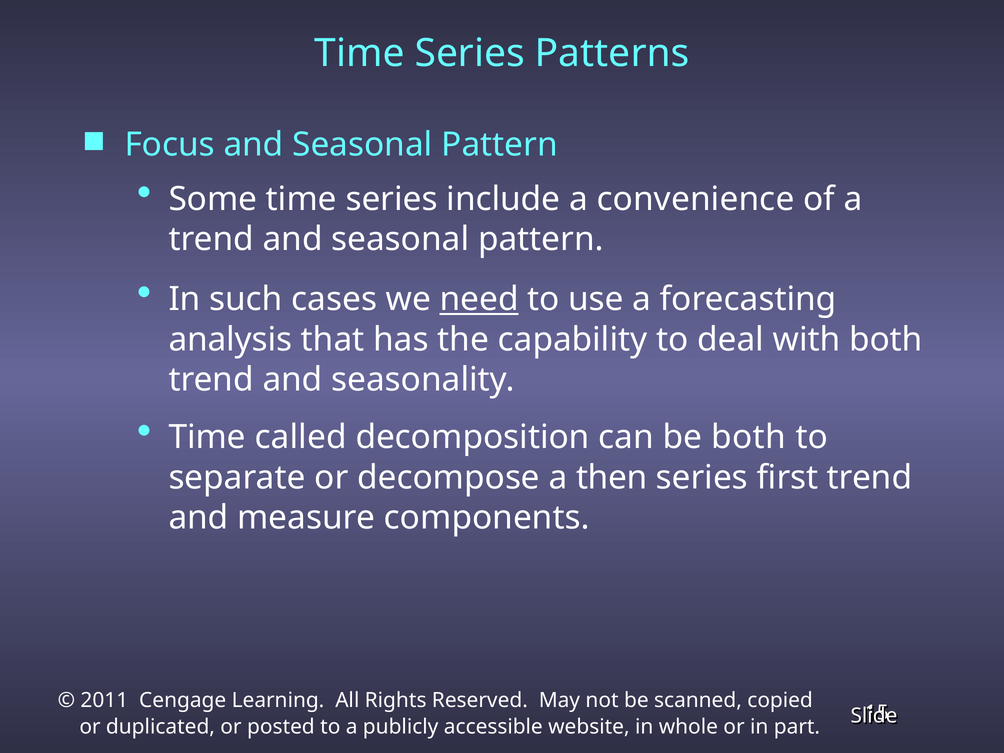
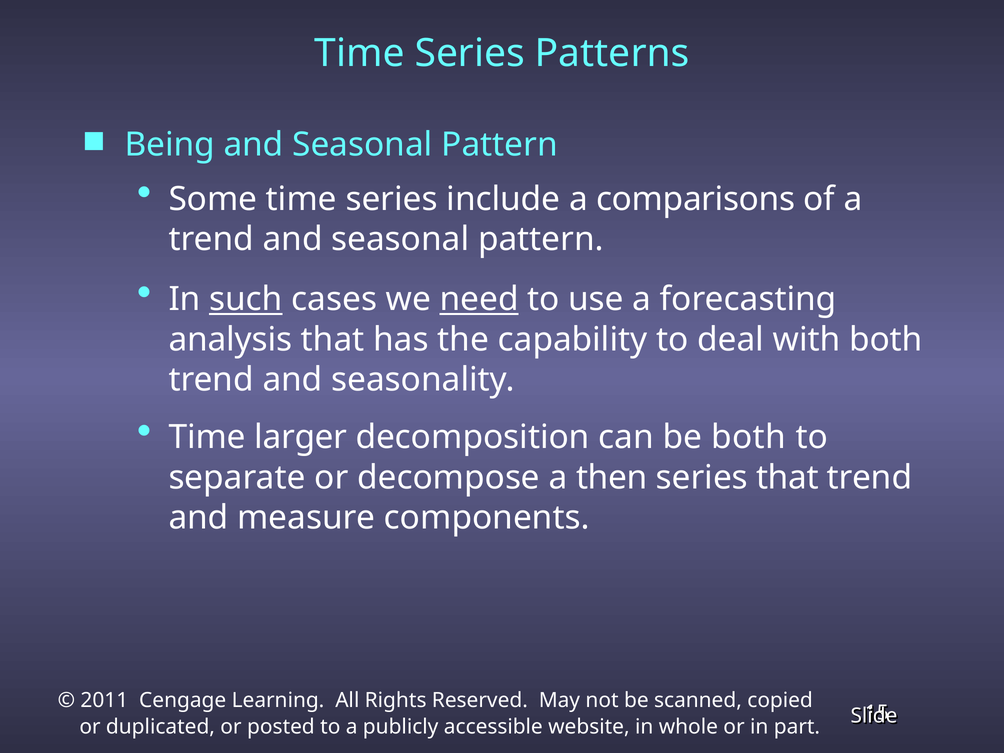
Focus: Focus -> Being (170, 145)
convenience: convenience -> comparisons (696, 199)
such underline: none -> present (246, 299)
called: called -> larger (301, 437)
series first: first -> that (788, 478)
